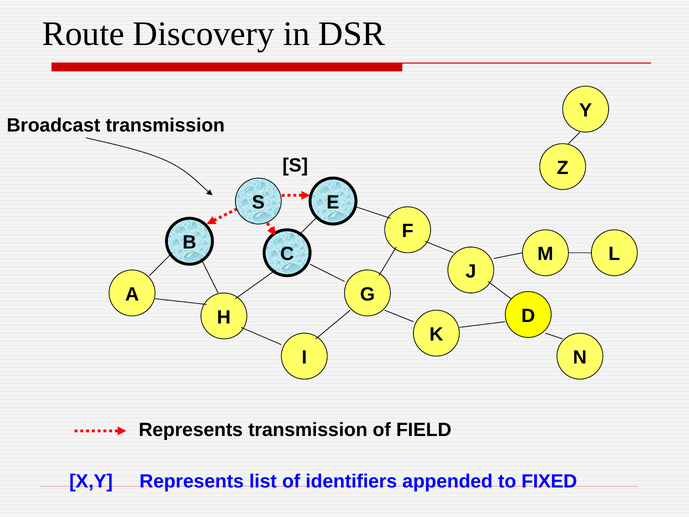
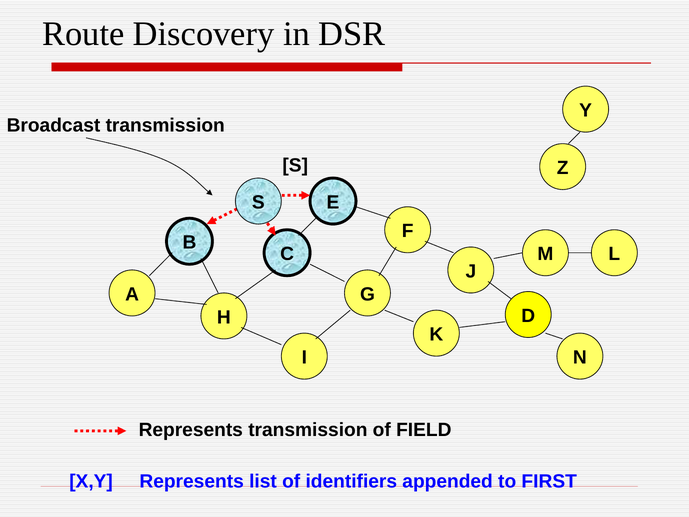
FIXED: FIXED -> FIRST (549, 481)
